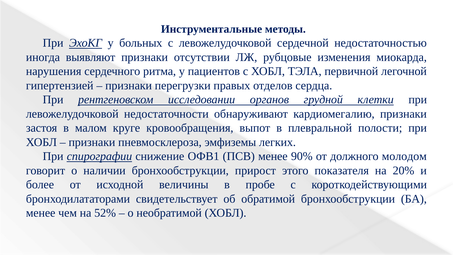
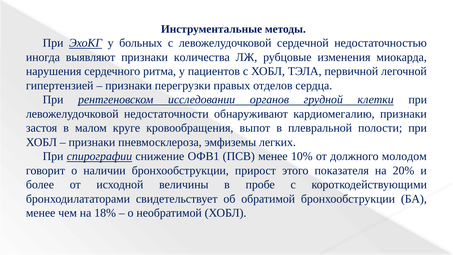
отсутствии: отсутствии -> количества (202, 57)
90%: 90% -> 10% (302, 156)
52%: 52% -> 18% (105, 213)
